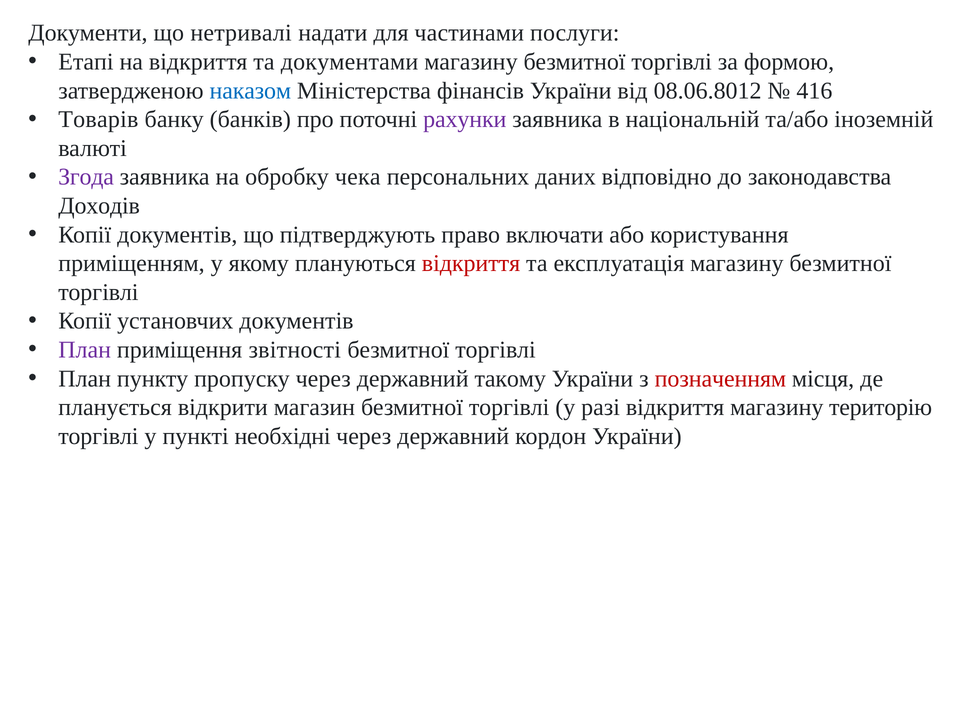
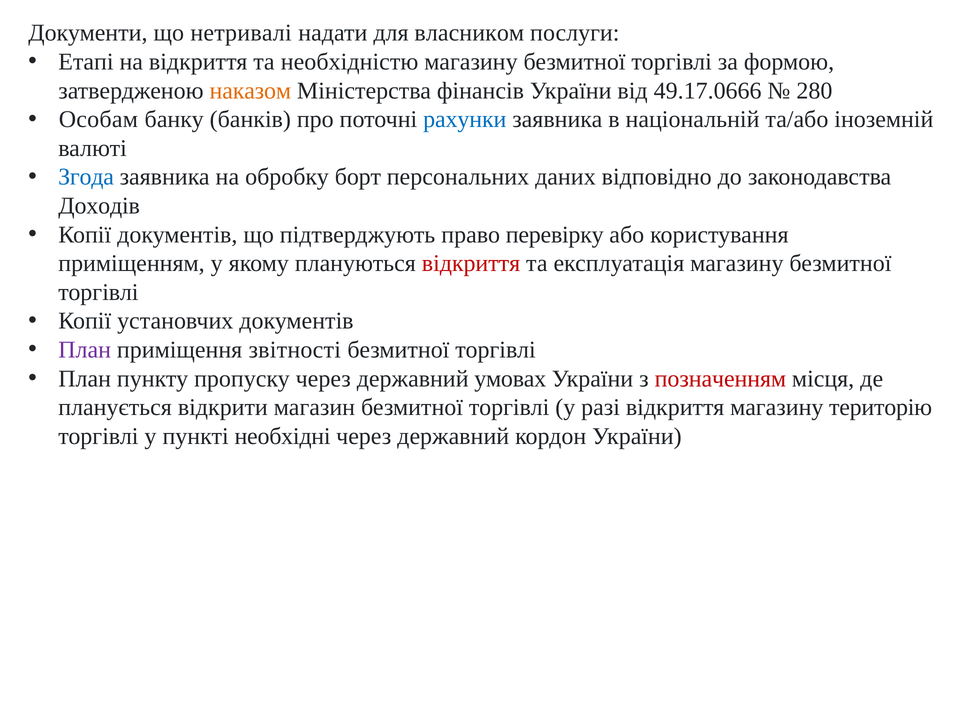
частинами: частинами -> власником (469, 33)
документами: документами -> необхідністю (350, 62)
наказом colour: blue -> orange (250, 91)
08.06.8012: 08.06.8012 -> 49.17.0666 (708, 91)
416: 416 -> 280 (814, 91)
Товарів: Товарів -> Особам (98, 119)
рахунки colour: purple -> blue (465, 119)
Згода colour: purple -> blue (86, 177)
чека: чека -> борт (358, 177)
включати: включати -> перевірку (555, 235)
такому: такому -> умовах (510, 379)
